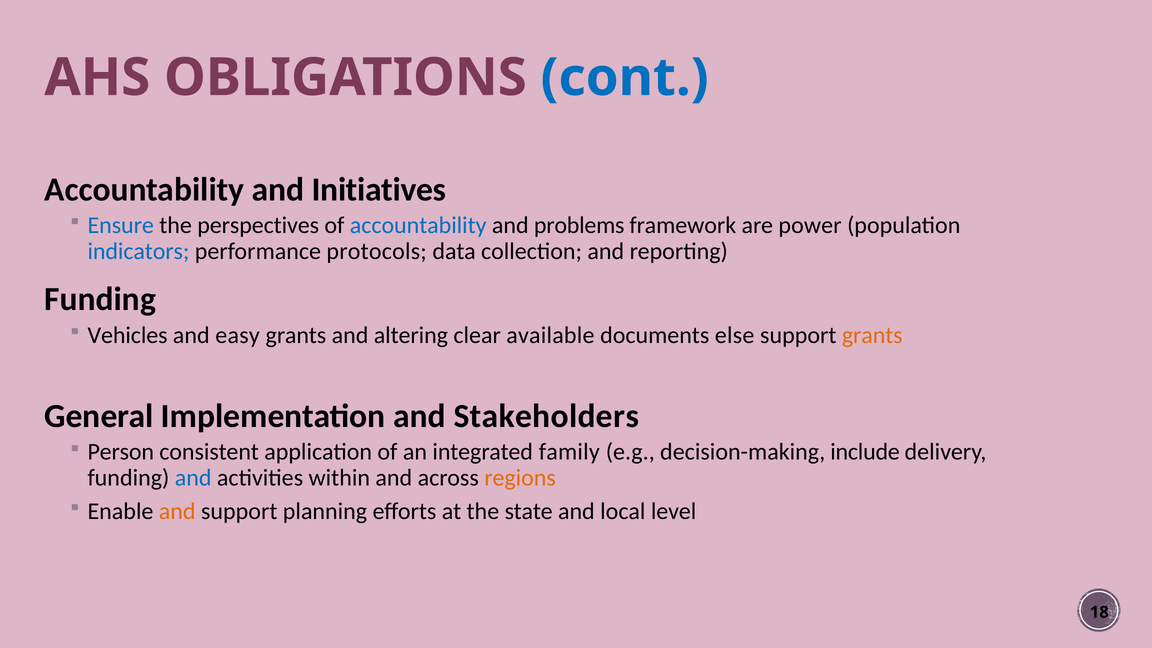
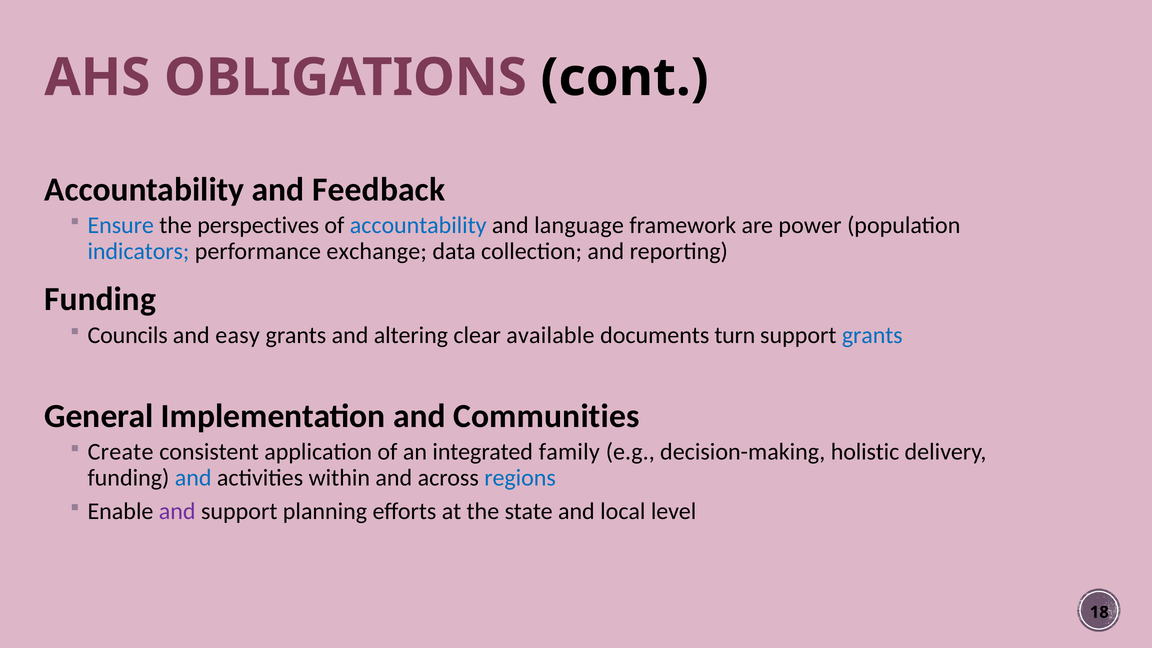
cont colour: blue -> black (625, 78)
Initiatives: Initiatives -> Feedback (379, 189)
problems: problems -> language (579, 225)
protocols: protocols -> exchange (377, 251)
Vehicles: Vehicles -> Councils (128, 335)
else: else -> turn (735, 335)
grants colour: orange -> blue (872, 335)
Stakeholders: Stakeholders -> Communities (546, 416)
Person: Person -> Create (121, 452)
include: include -> holistic (865, 452)
regions colour: orange -> blue (520, 478)
and colour: orange -> purple (177, 511)
